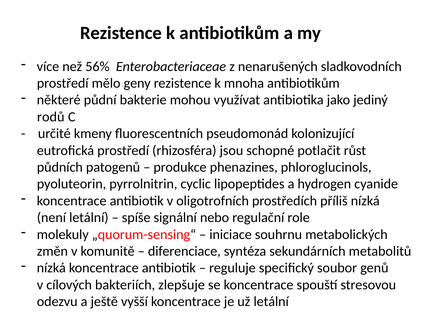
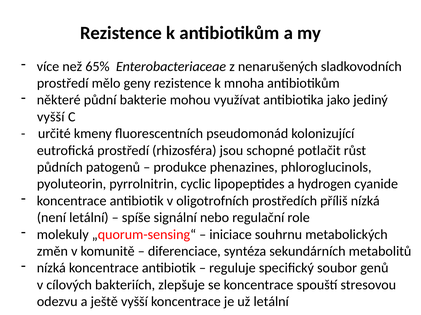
56%: 56% -> 65% (97, 67)
rodů: rodů -> vyšší (51, 117)
